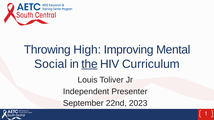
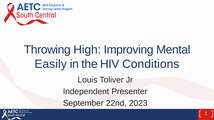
Social: Social -> Easily (51, 64)
the underline: present -> none (90, 64)
Curriculum: Curriculum -> Conditions (151, 64)
